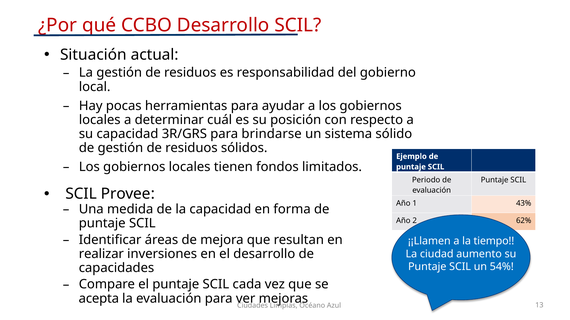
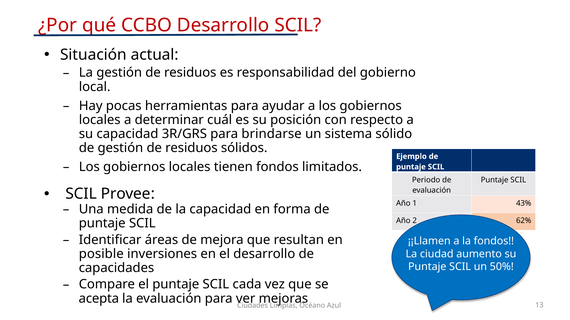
la tiempo: tiempo -> fondos (494, 242)
realizar: realizar -> posible (101, 254)
54%: 54% -> 50% (502, 267)
